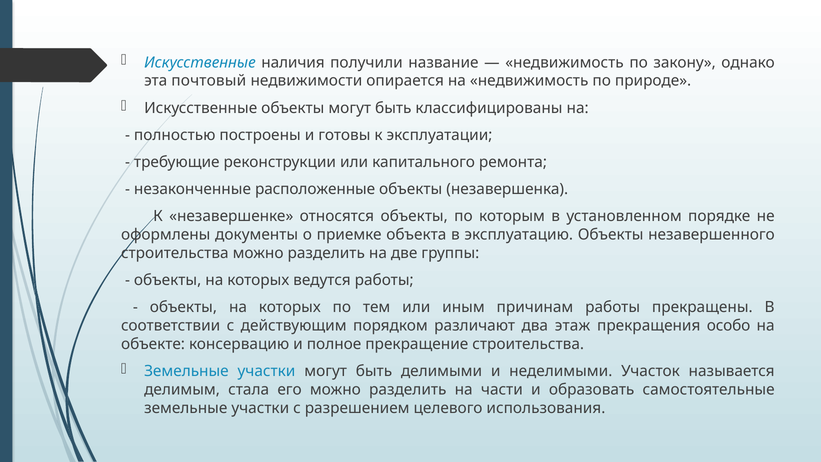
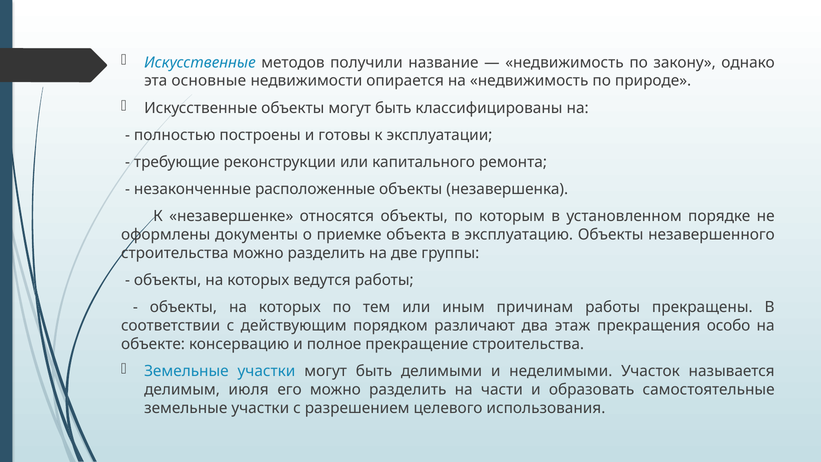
наличия: наличия -> методов (293, 62)
почтовый: почтовый -> основные (209, 81)
стала: стала -> июля (249, 389)
